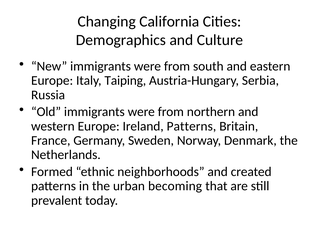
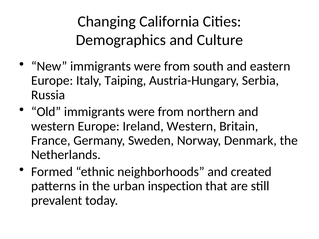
Ireland Patterns: Patterns -> Western (191, 126)
becoming: becoming -> inspection (175, 186)
